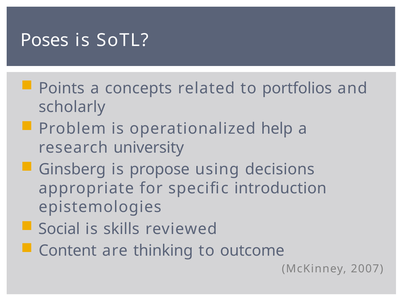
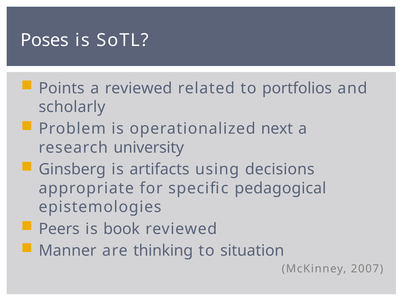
a concepts: concepts -> reviewed (139, 88)
help: help -> next (277, 129)
propose: propose -> artifacts (160, 170)
introduction: introduction -> pedagogical (280, 188)
Social: Social -> Peers (59, 229)
skills: skills -> book (122, 229)
Content: Content -> Manner (68, 251)
outcome: outcome -> situation (252, 251)
